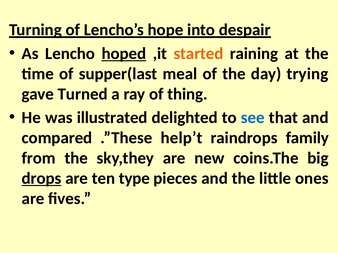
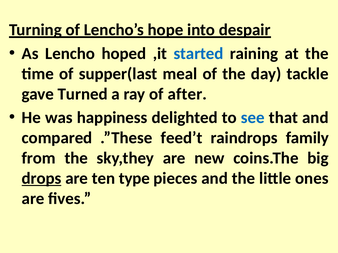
hoped underline: present -> none (124, 54)
started colour: orange -> blue (199, 54)
trying: trying -> tackle (308, 74)
thing: thing -> after (187, 94)
illustrated: illustrated -> happiness (112, 118)
help’t: help’t -> feed’t (182, 138)
